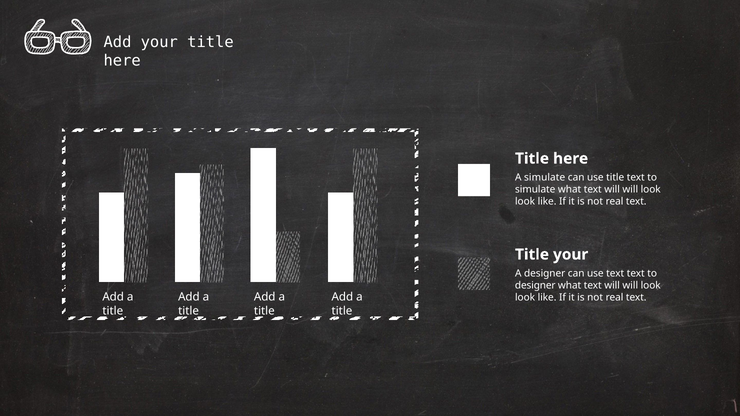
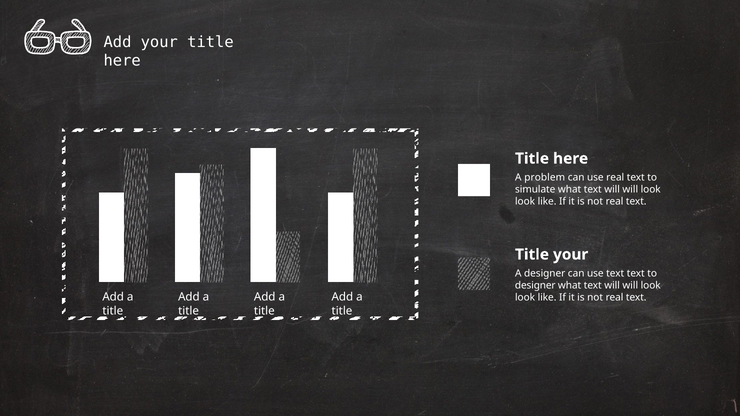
A simulate: simulate -> problem (545, 178)
use title: title -> real (615, 178)
